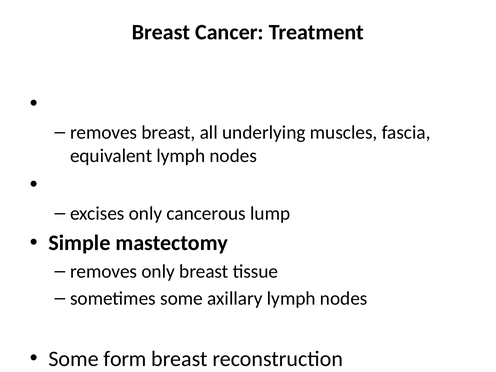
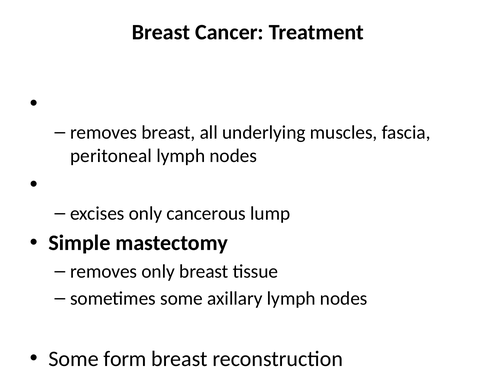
equivalent: equivalent -> peritoneal (111, 156)
